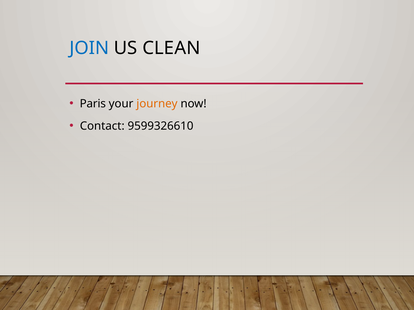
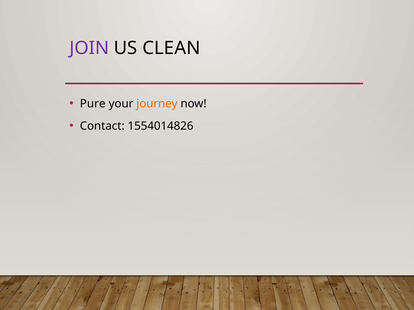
JOIN colour: blue -> purple (89, 48)
Paris: Paris -> Pure (93, 104)
9599326610: 9599326610 -> 1554014826 (161, 126)
